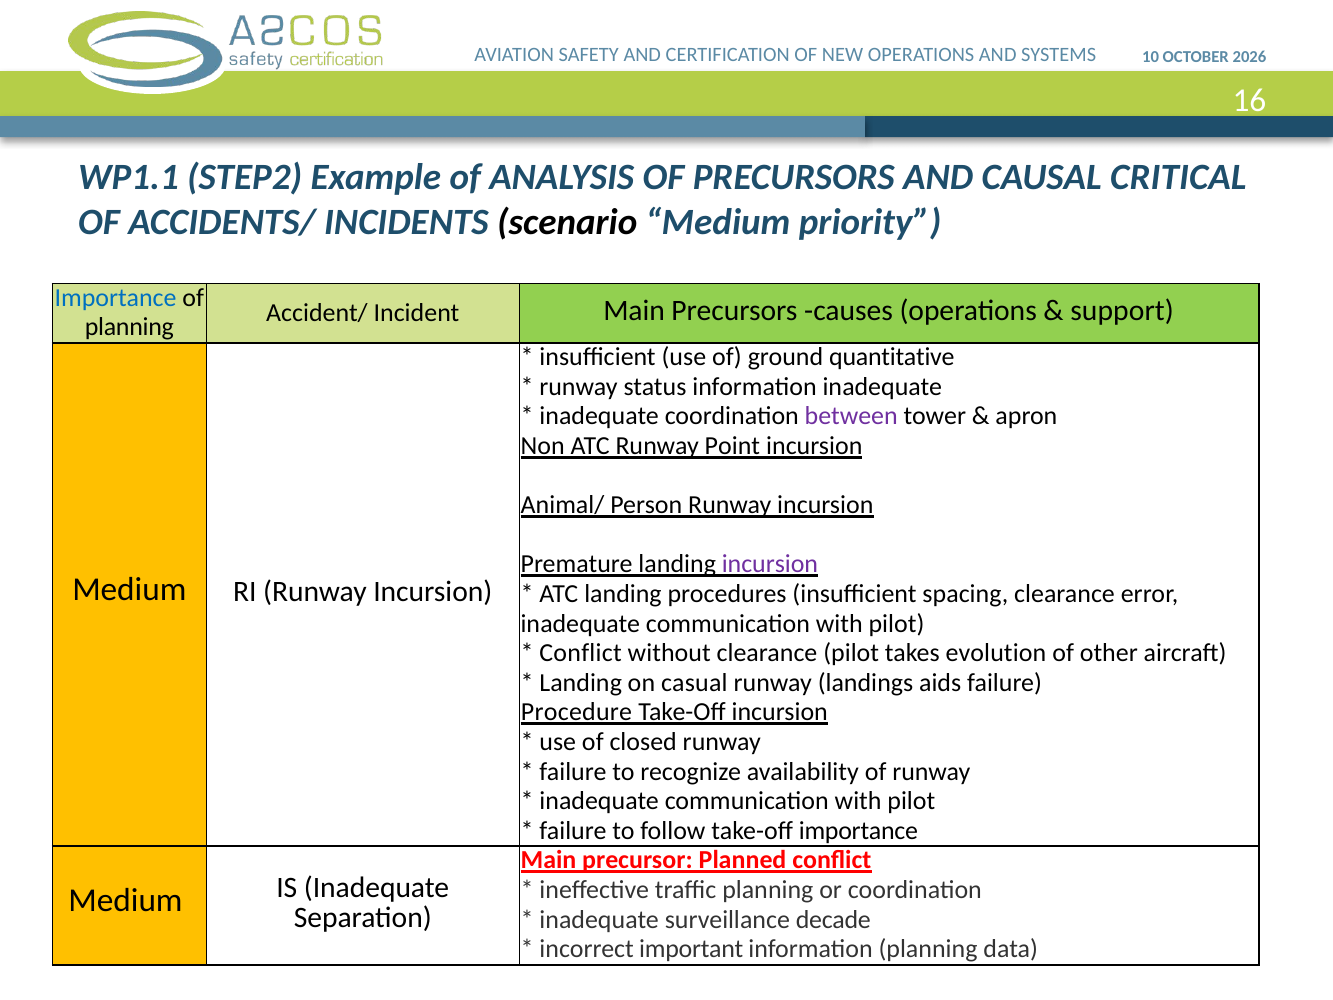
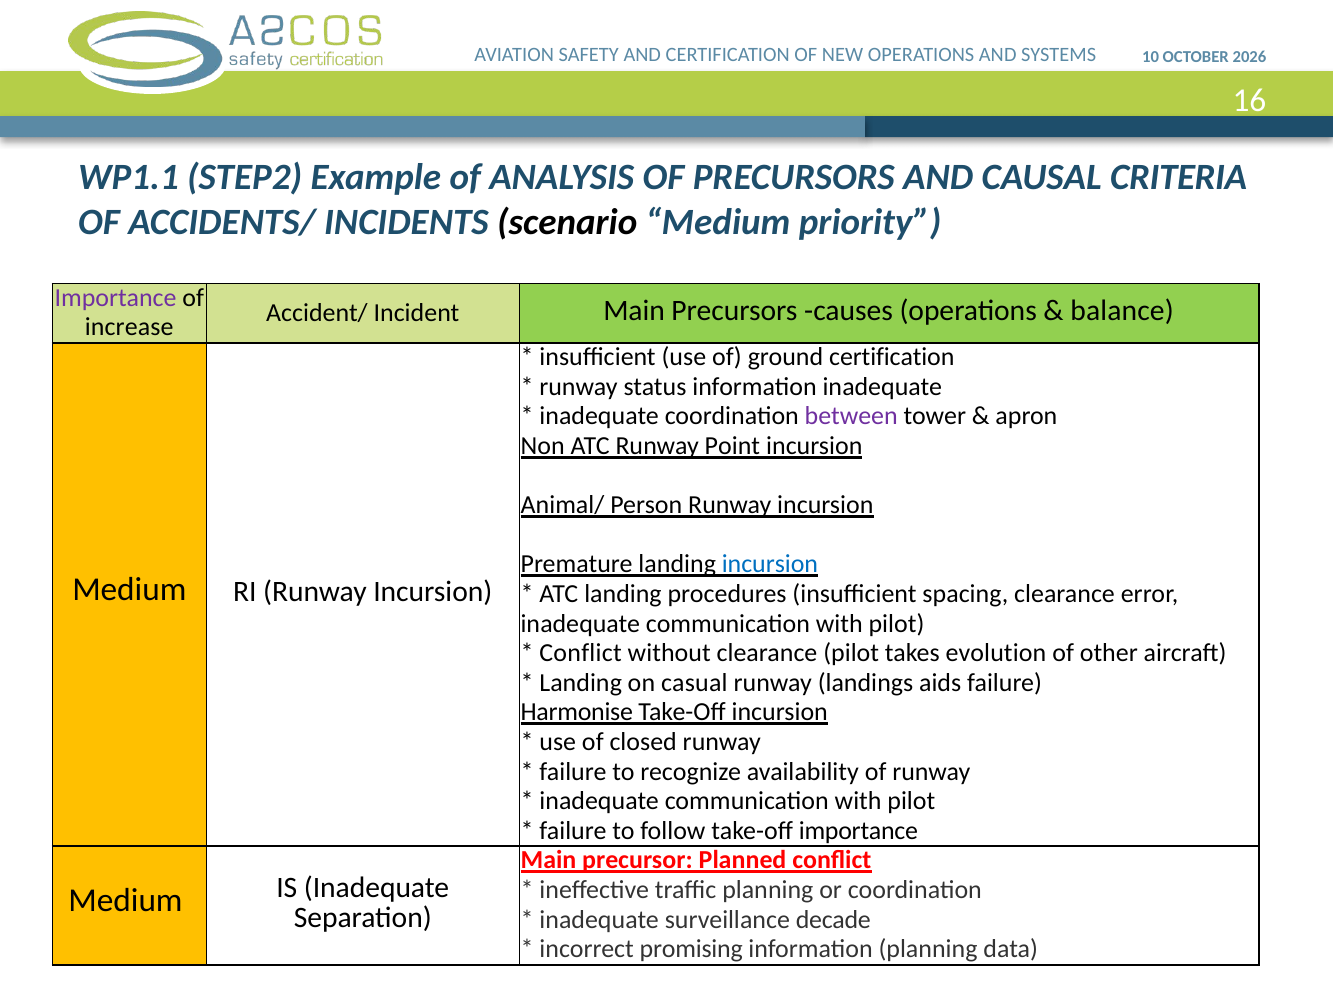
CRITICAL: CRITICAL -> CRITERIA (1179, 177)
Importance colour: blue -> purple (116, 298)
support: support -> balance (1122, 310)
planning: planning -> increase (129, 327)
ground quantitative: quantitative -> certification (892, 357)
incursion colour: purple -> blue (770, 564)
Procedure: Procedure -> Harmonise (577, 712)
important: important -> promising (691, 949)
